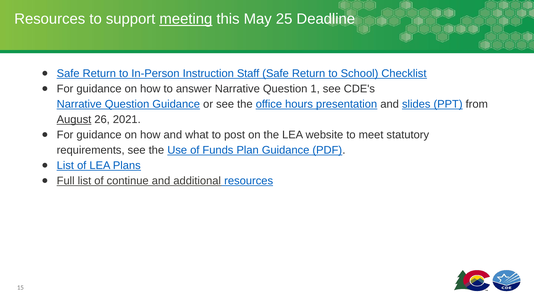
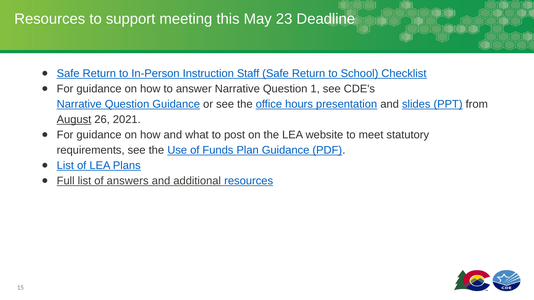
meeting underline: present -> none (186, 19)
25: 25 -> 23 (284, 19)
continue: continue -> answers (128, 181)
